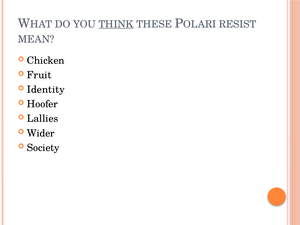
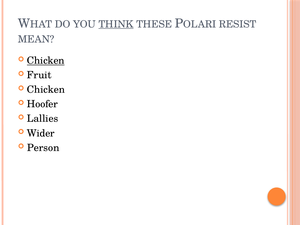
Chicken underline: none -> present (46, 61)
Identity: Identity -> Chicken (46, 90)
Society: Society -> Person (43, 148)
